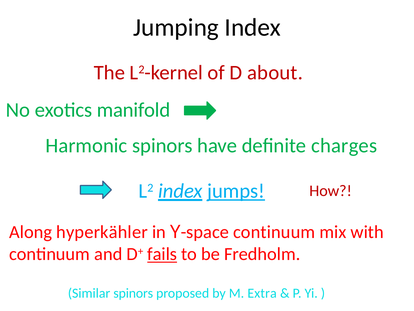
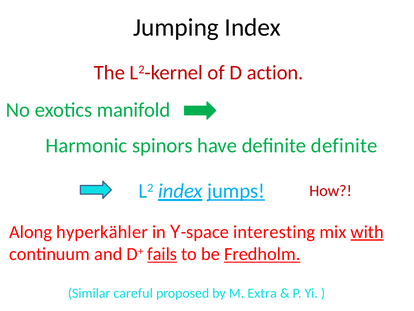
about: about -> action (275, 73)
definite charges: charges -> definite (344, 145)
continuum: continuum -> interesting (274, 232)
with underline: none -> present (367, 232)
Fredholm underline: none -> present (262, 254)
Similar spinors: spinors -> careful (133, 293)
